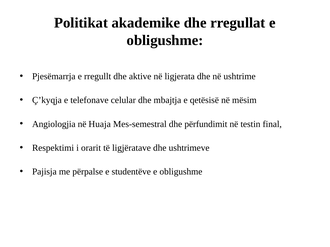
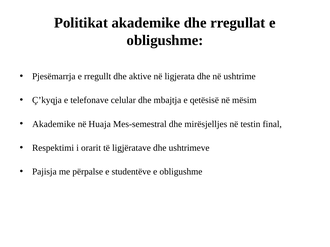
Angiologjia: Angiologjia -> Akademike (54, 124)
përfundimit: përfundimit -> mirësjelljes (206, 124)
